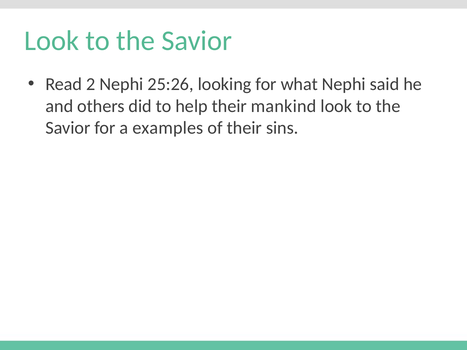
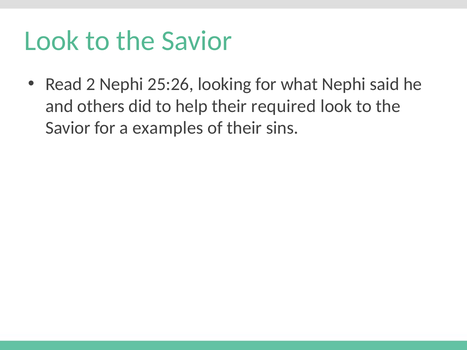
mankind: mankind -> required (284, 106)
